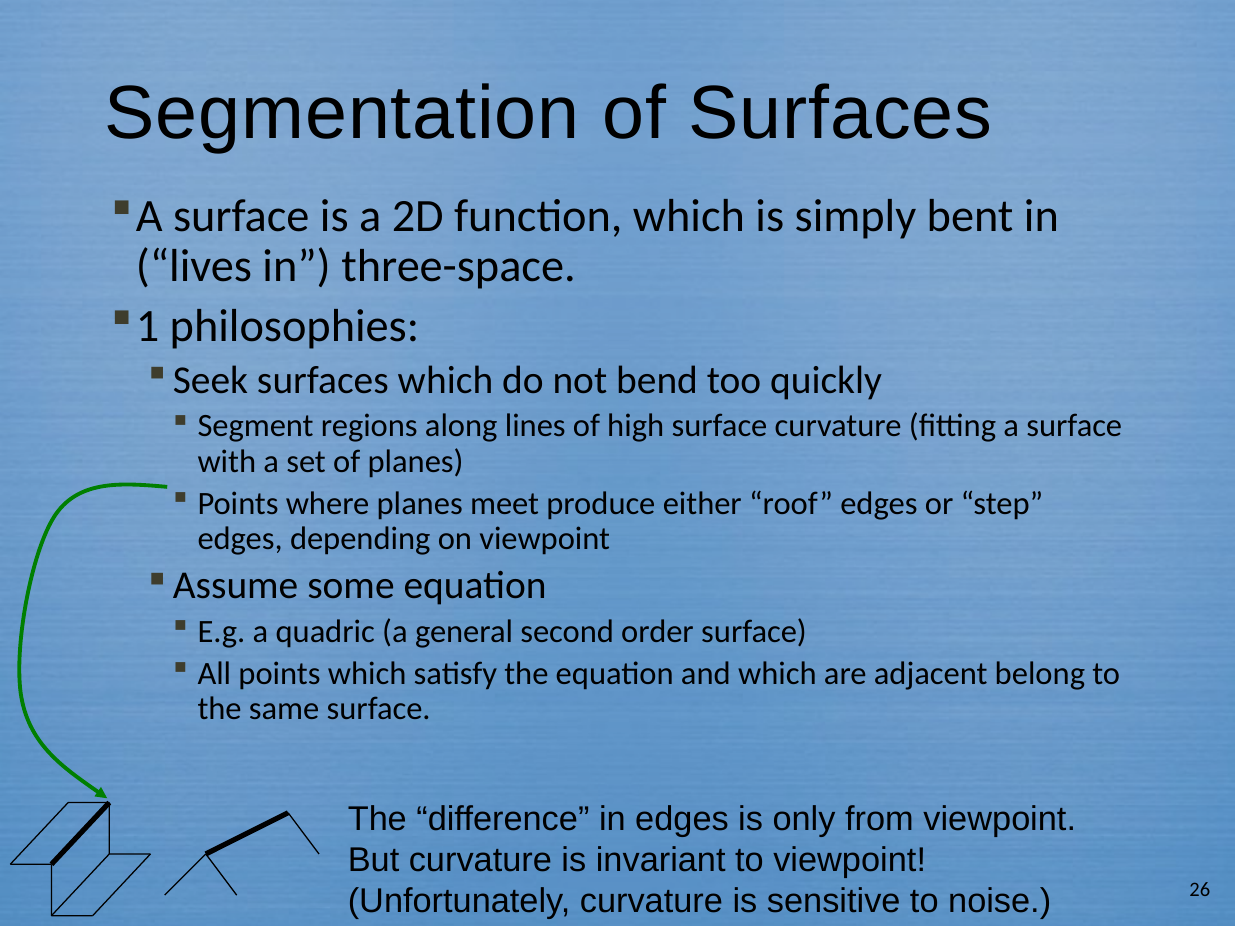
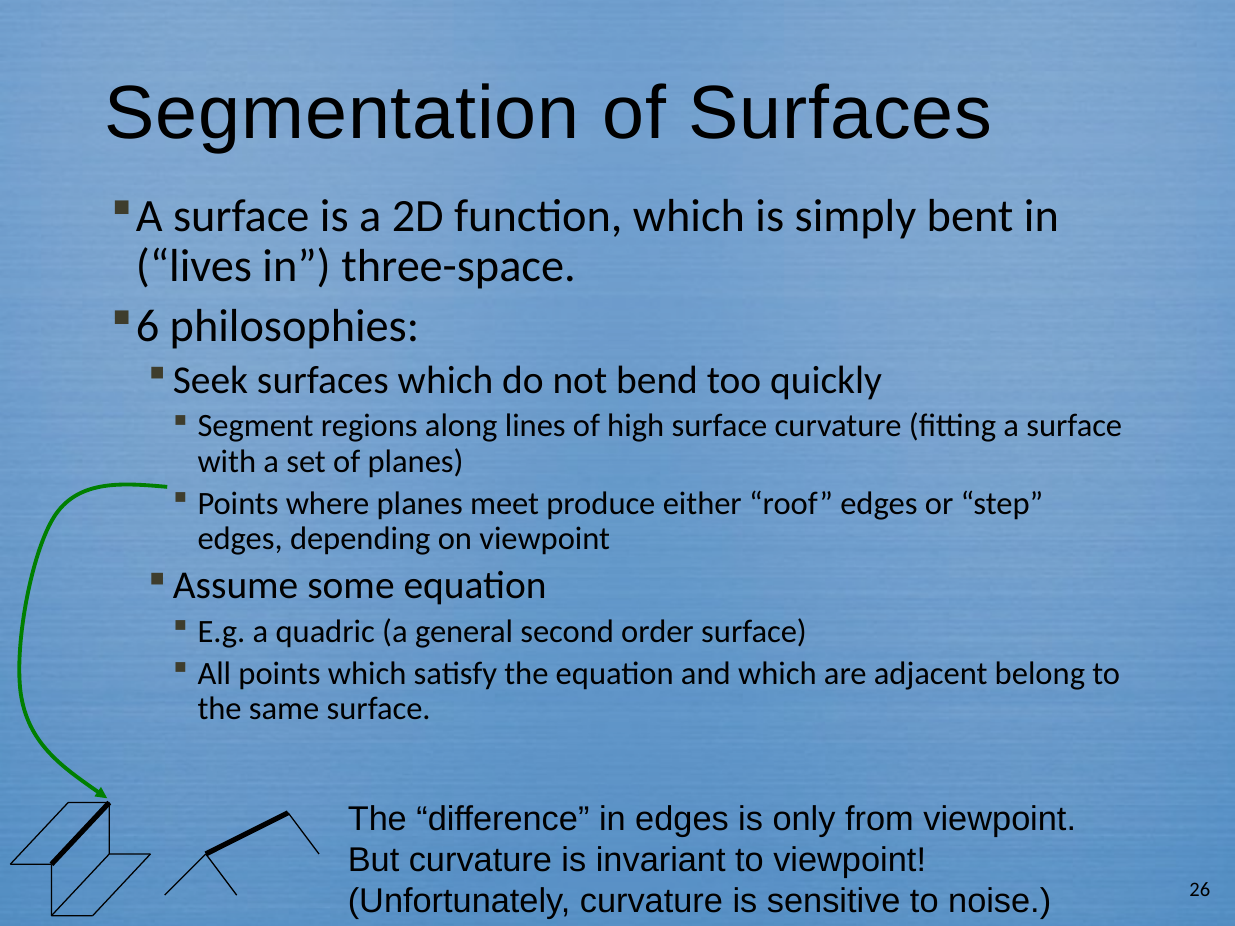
1: 1 -> 6 (148, 326)
